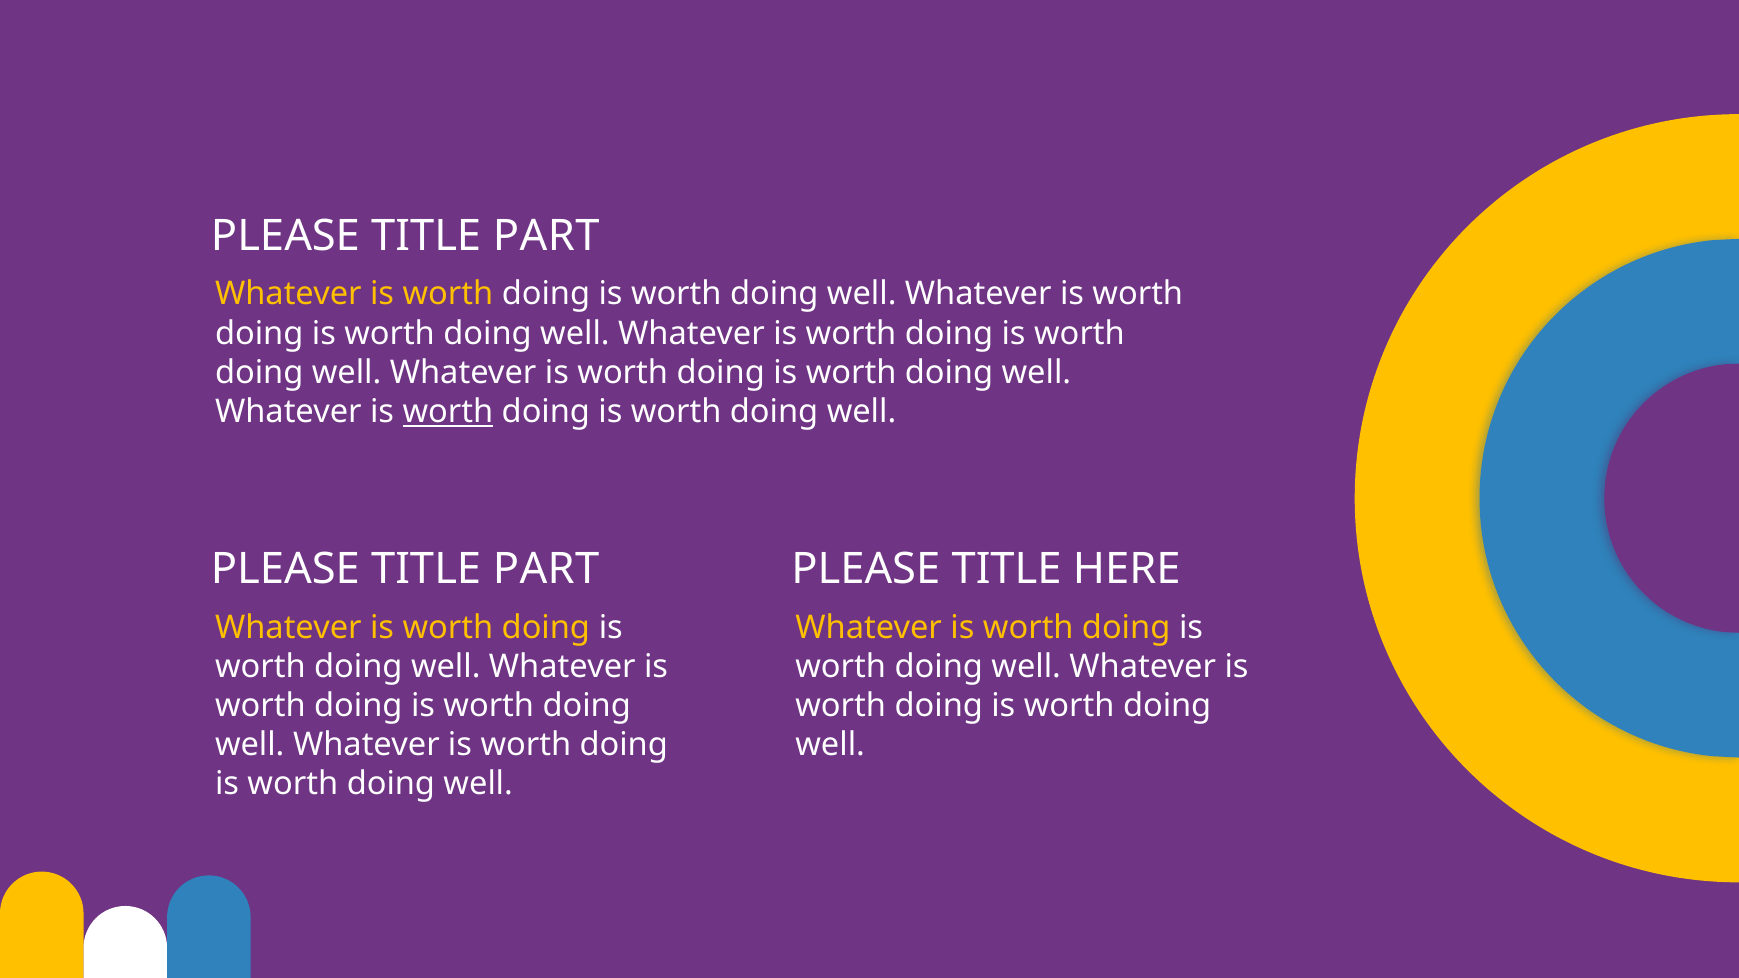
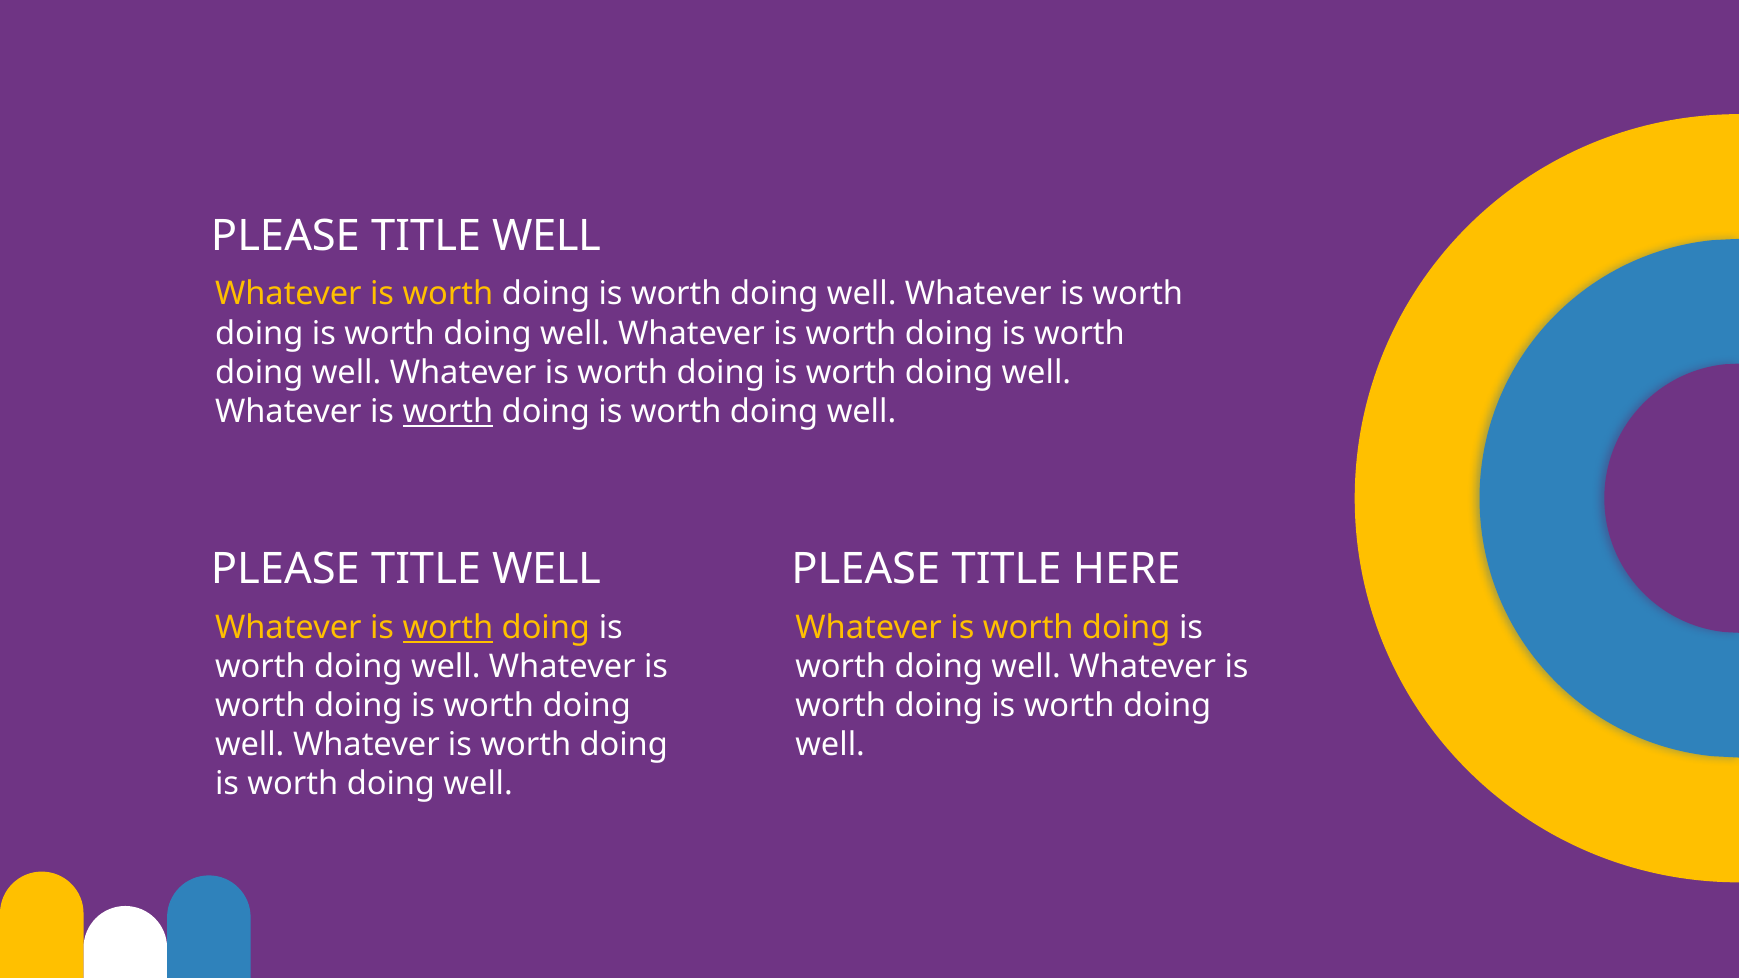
PART: PART -> WELL (547, 236)
PART: PART -> WELL (547, 569)
worth underline: none -> present (448, 628)
